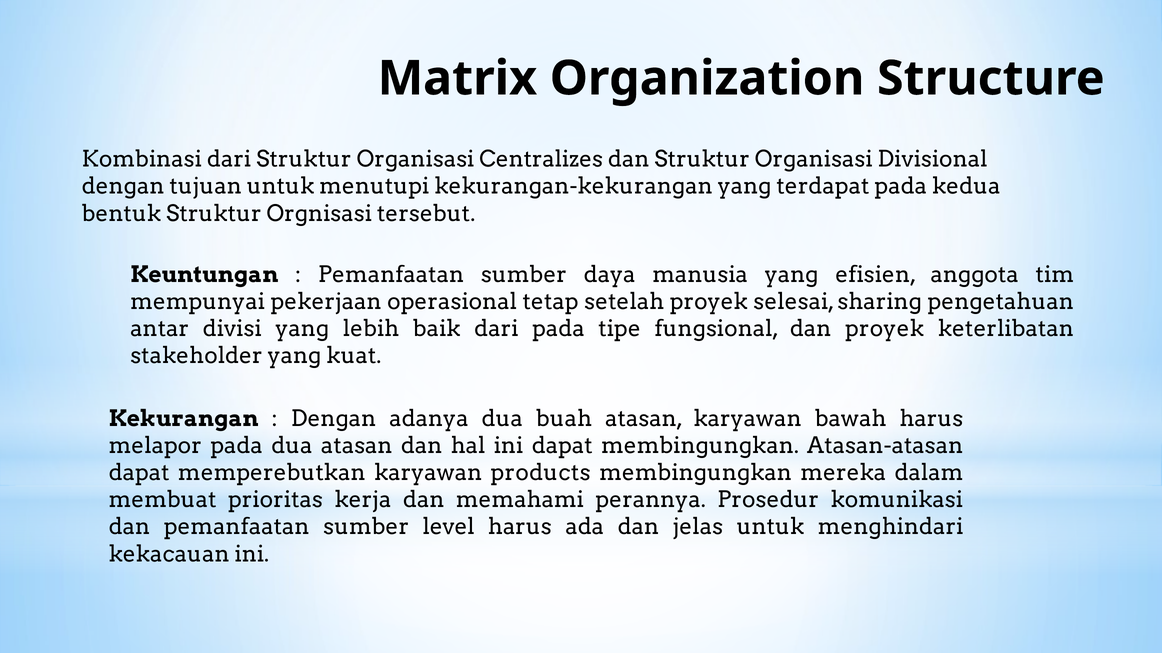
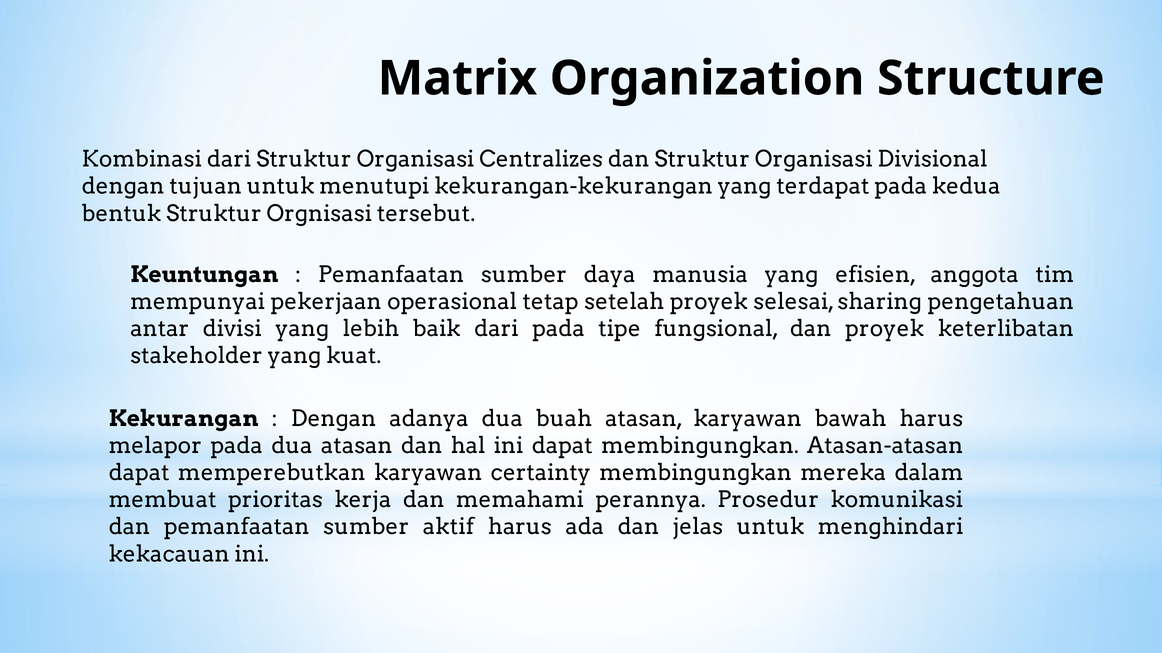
products: products -> certainty (541, 473)
level: level -> aktif (448, 528)
